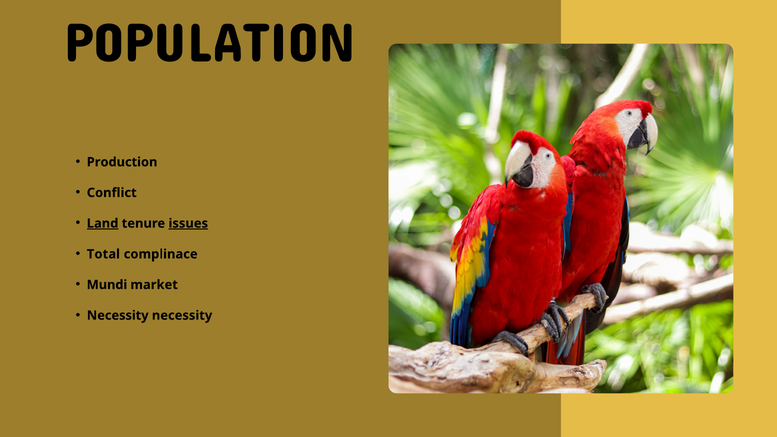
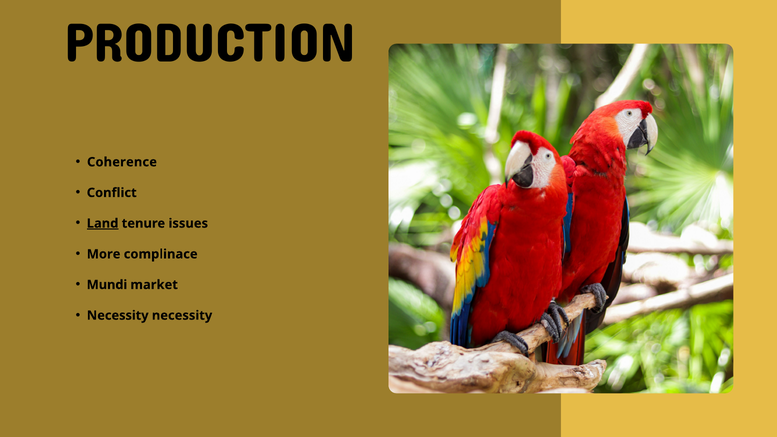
POPULATION: POPULATION -> PRODUCTION (210, 44)
Production: Production -> Coherence (122, 162)
issues underline: present -> none (188, 223)
Total: Total -> More (104, 254)
